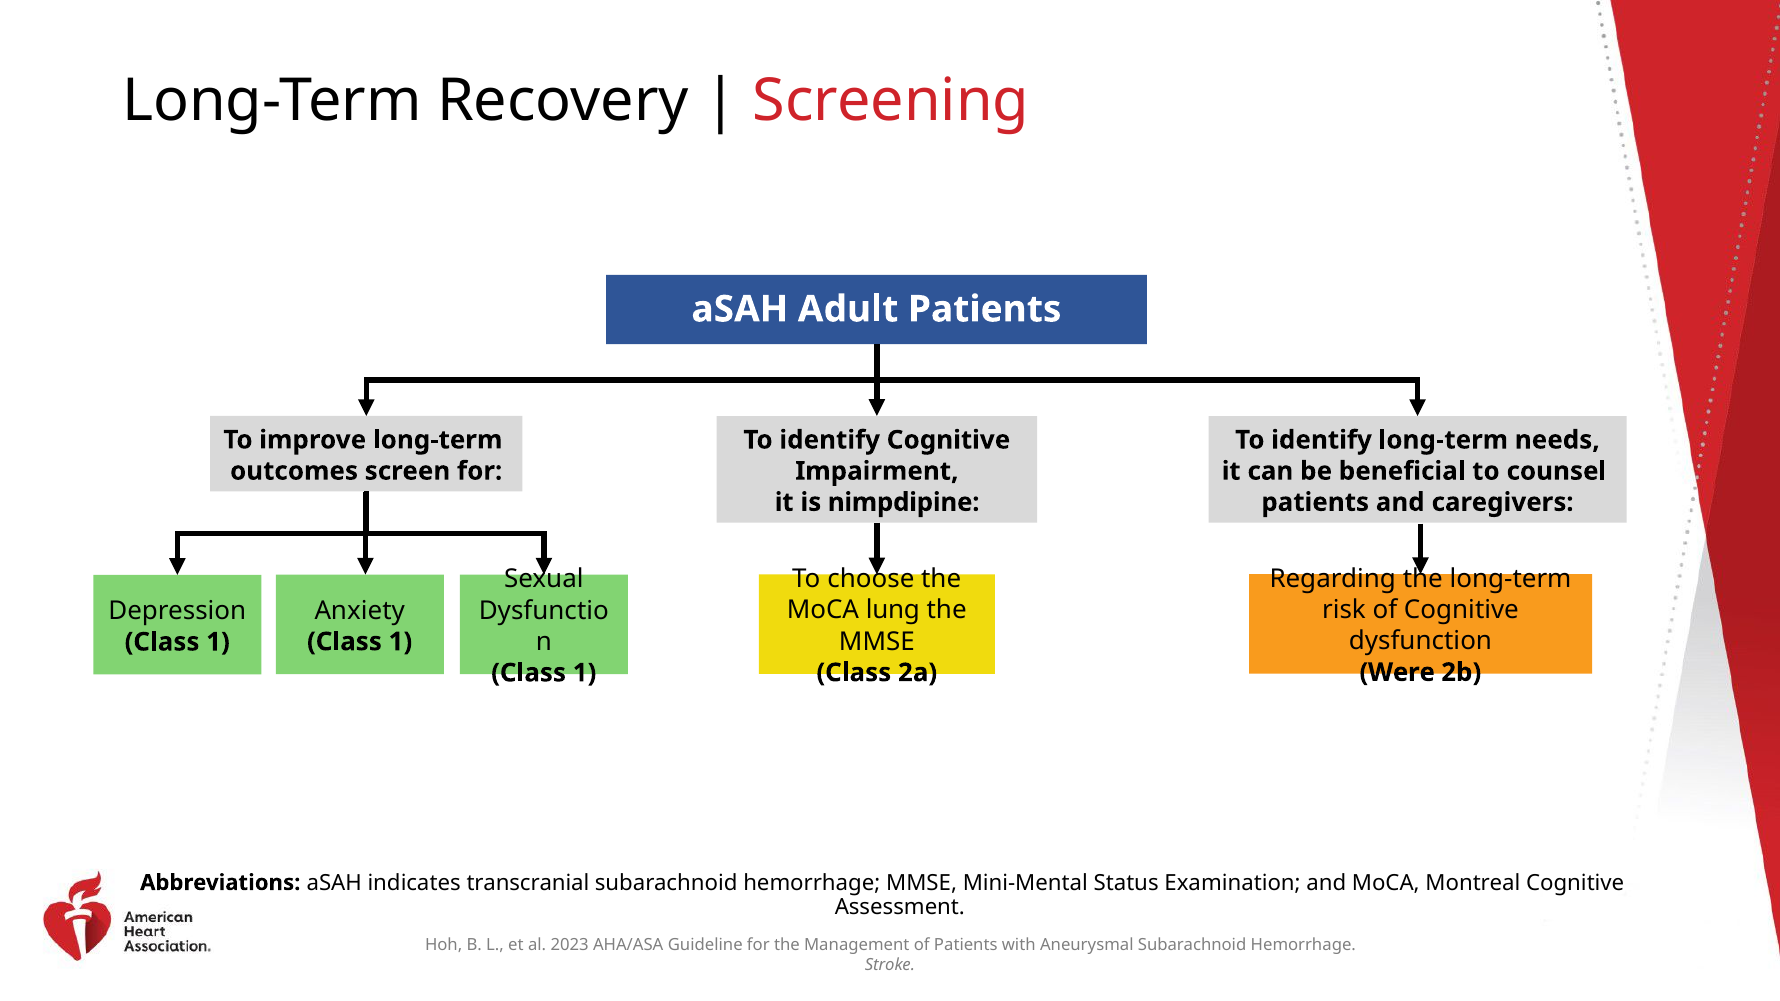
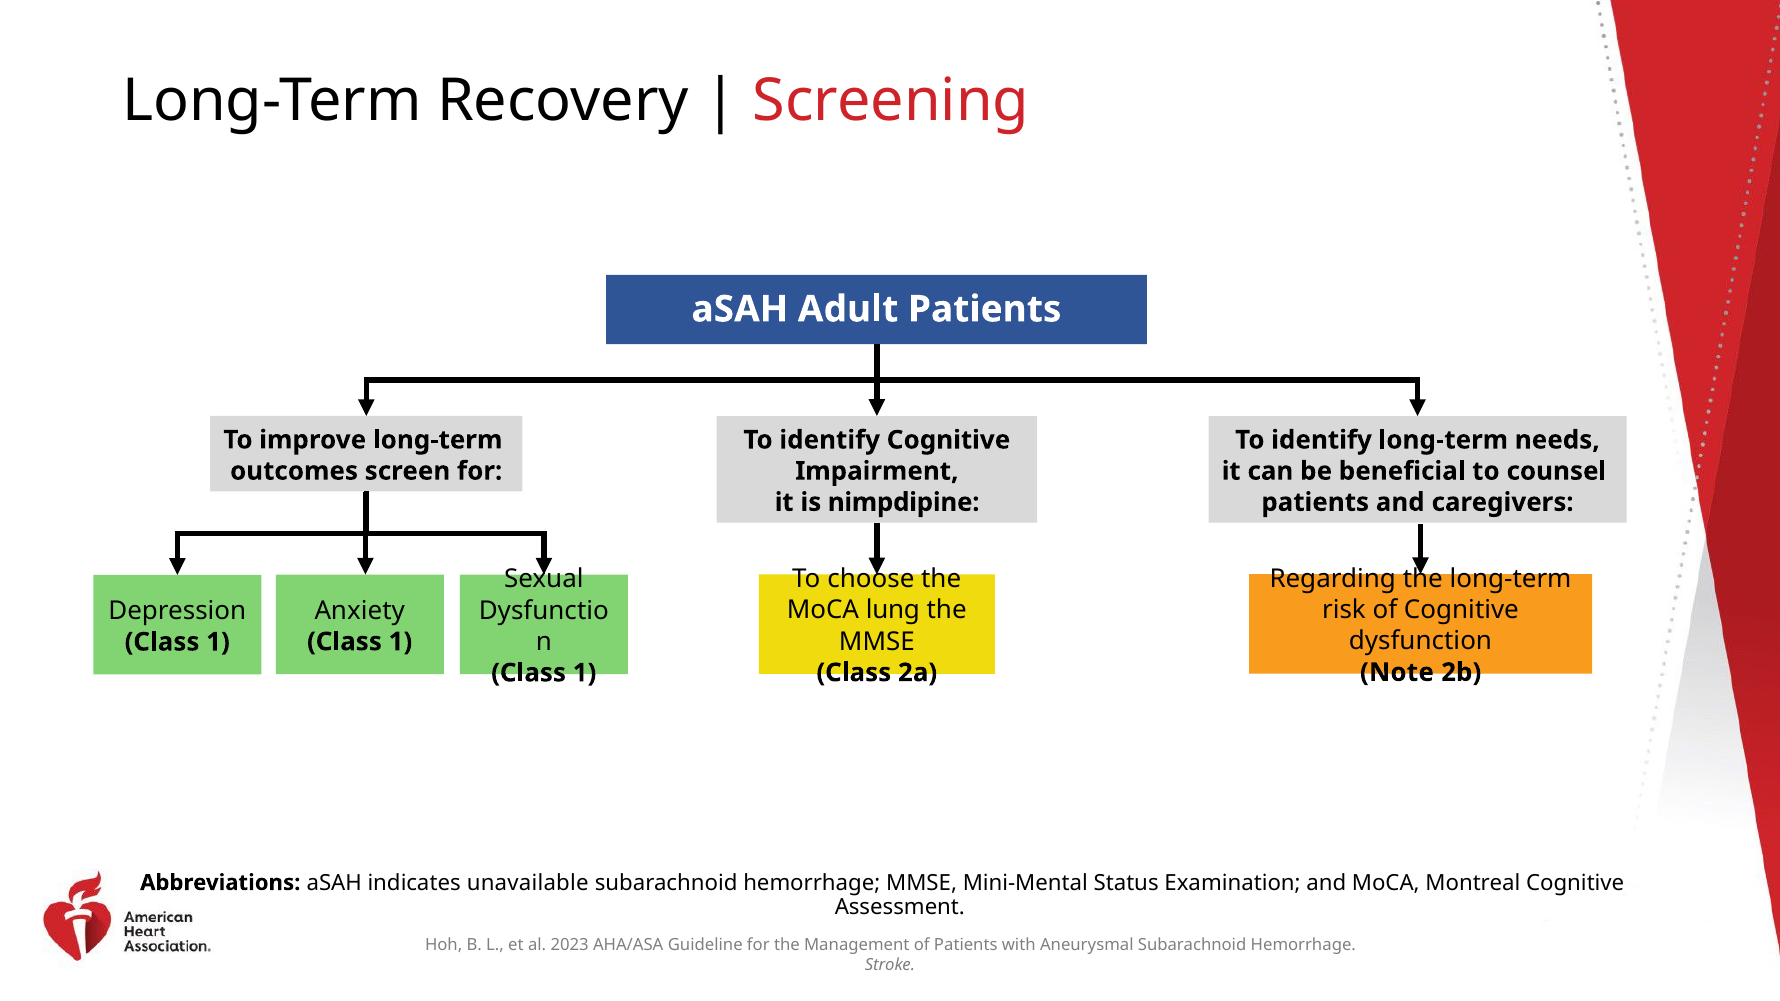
Were: Were -> Note (1397, 673)
transcranial: transcranial -> unavailable (528, 883)
